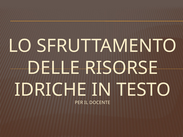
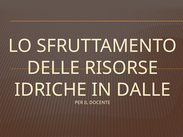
TESTO: TESTO -> DALLE (143, 90)
